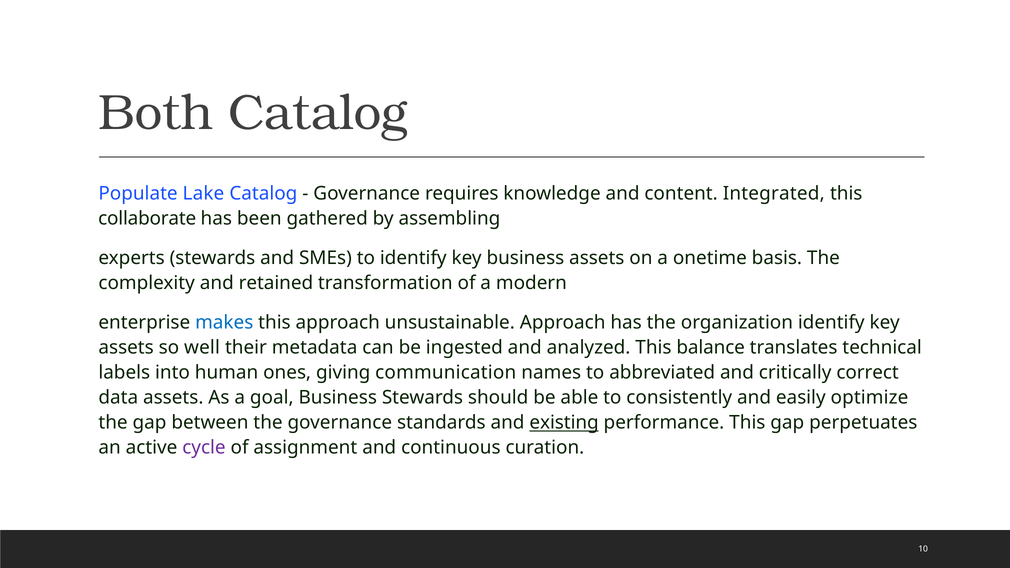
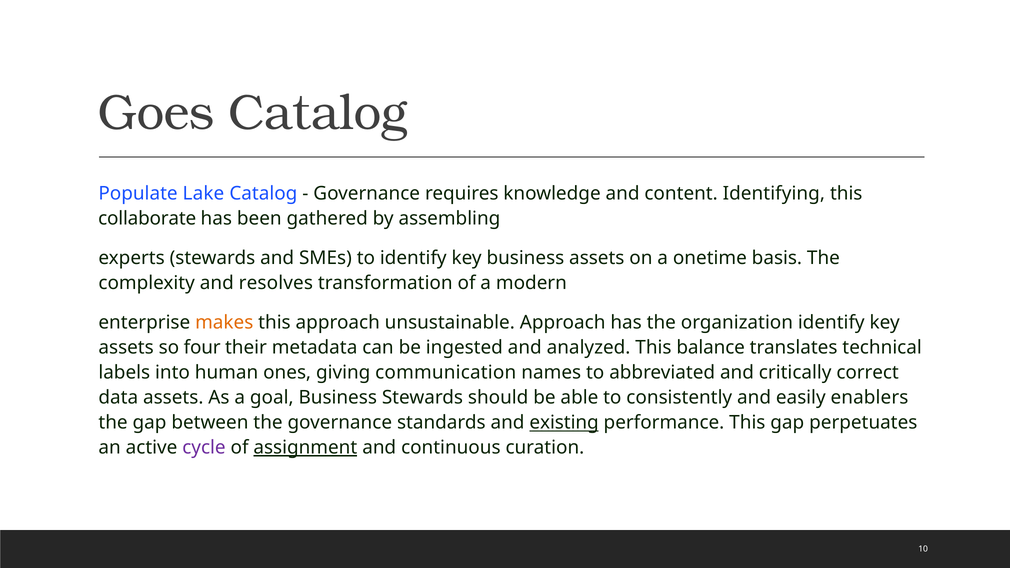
Both: Both -> Goes (156, 113)
Integrated: Integrated -> Identifying (774, 193)
retained: retained -> resolves (276, 283)
makes colour: blue -> orange (224, 323)
well: well -> four (202, 348)
optimize: optimize -> enablers (869, 398)
assignment underline: none -> present (305, 448)
